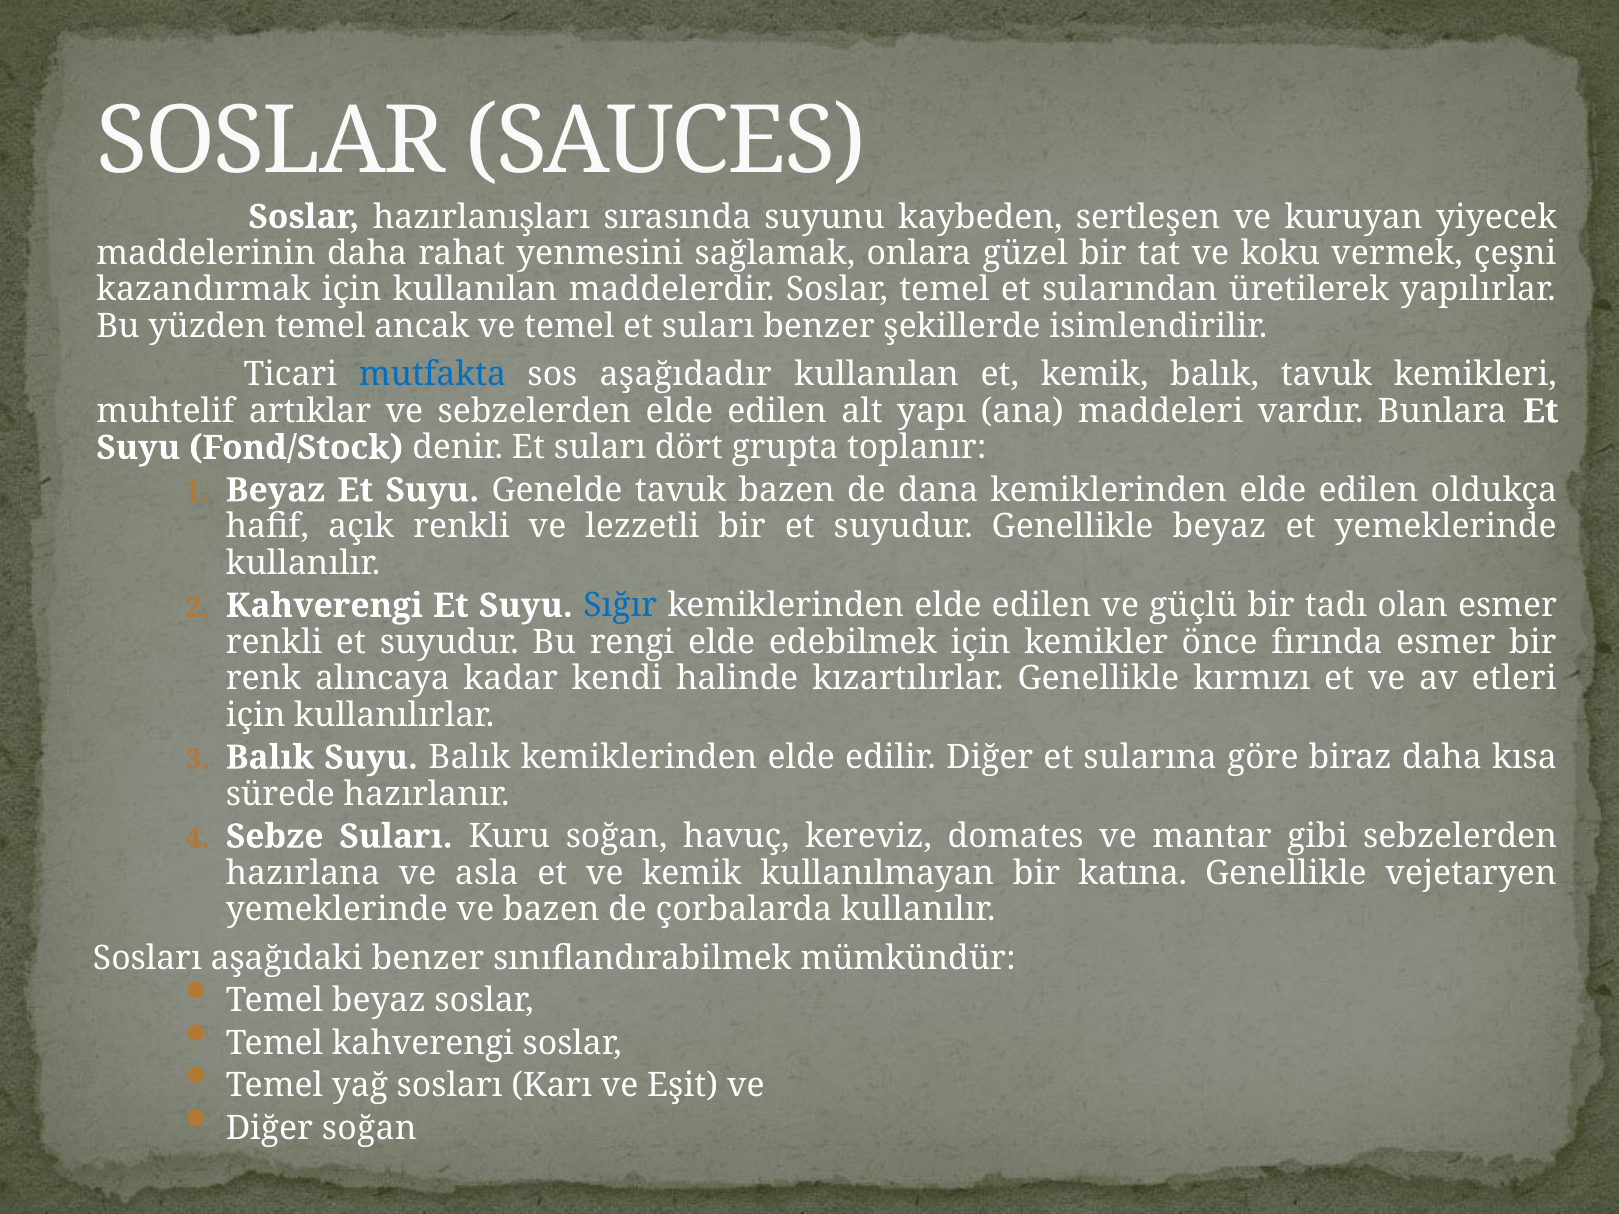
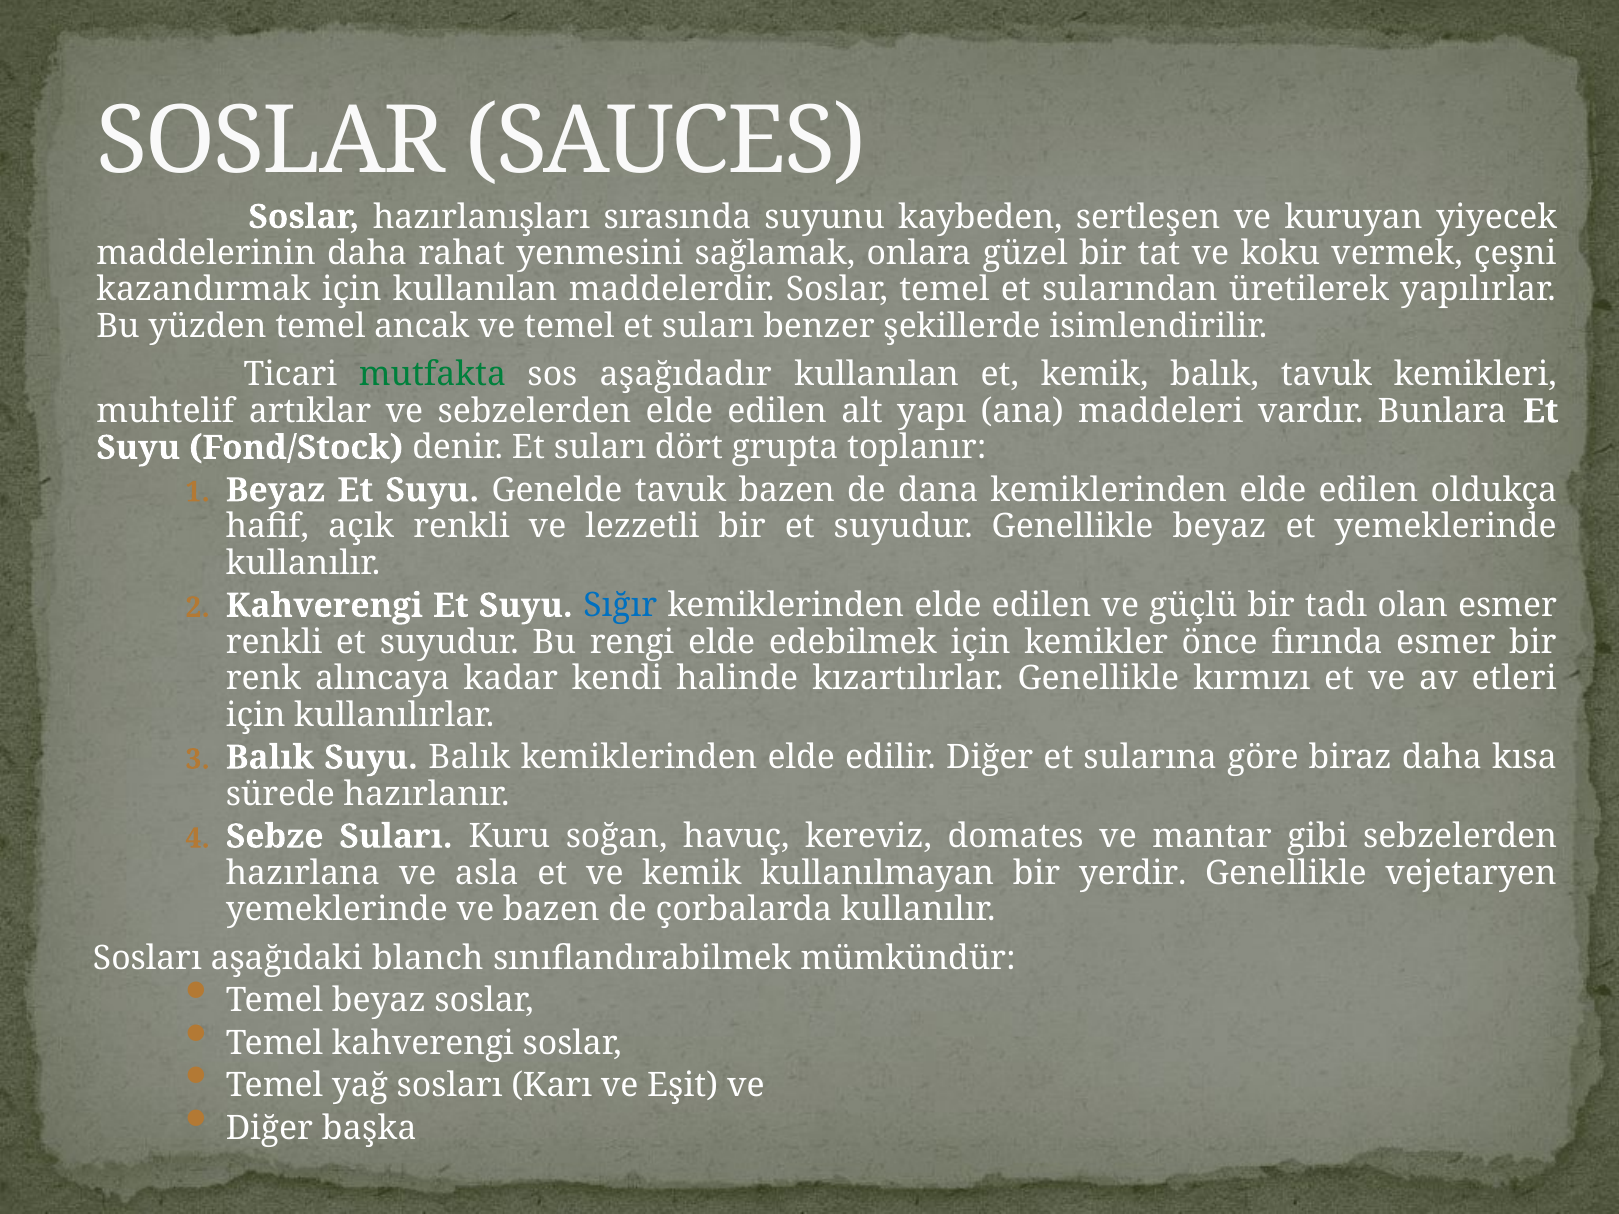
mutfakta colour: blue -> green (432, 375)
katına: katına -> yerdir (1133, 873)
aşağıdaki benzer: benzer -> blanch (428, 958)
Diğer soğan: soğan -> başka (369, 1128)
